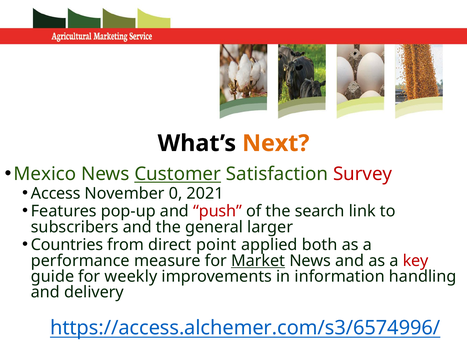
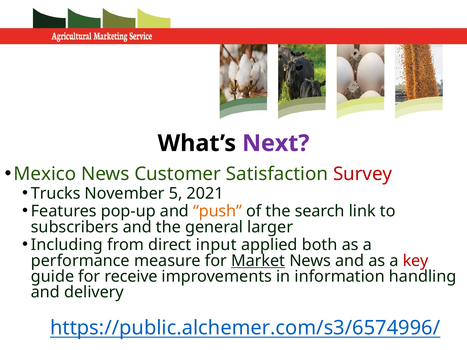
Next colour: orange -> purple (276, 143)
Customer underline: present -> none (178, 174)
Access: Access -> Trucks (56, 194)
0: 0 -> 5 (176, 194)
push colour: red -> orange (218, 211)
Countries: Countries -> Including (67, 245)
point: point -> input (216, 245)
weekly: weekly -> receive (131, 277)
https://access.alchemer.com/s3/6574996/: https://access.alchemer.com/s3/6574996/ -> https://public.alchemer.com/s3/6574996/ (245, 328)
